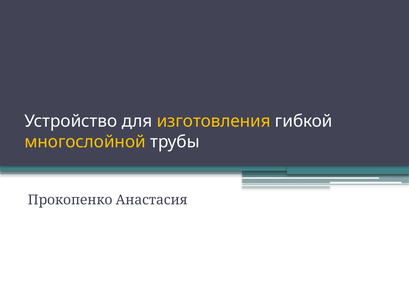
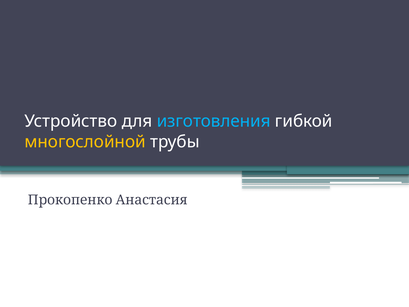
изготовления colour: yellow -> light blue (214, 121)
